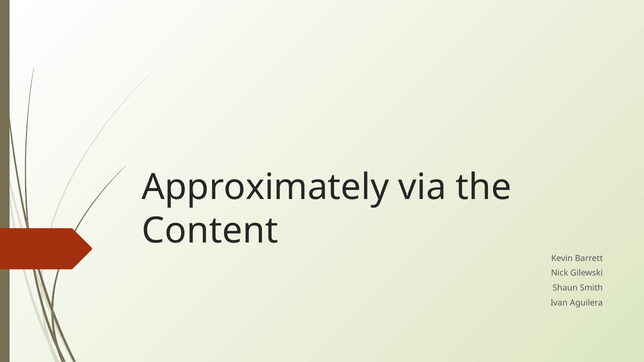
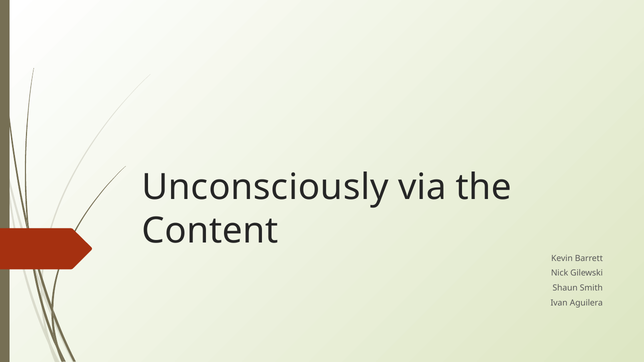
Approximately: Approximately -> Unconsciously (265, 187)
